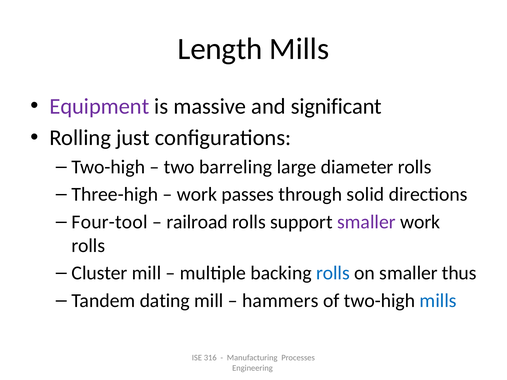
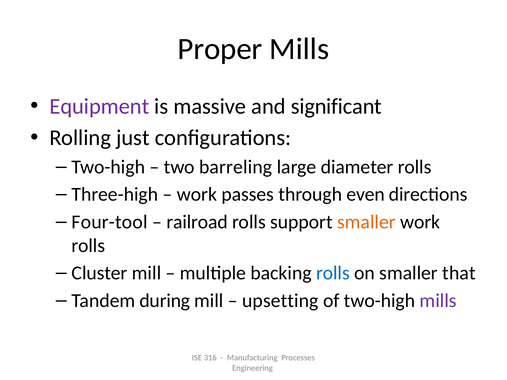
Length: Length -> Proper (220, 49)
solid: solid -> even (366, 195)
smaller colour: purple -> orange (366, 222)
thus: thus -> that (459, 273)
dating: dating -> during (165, 301)
hammers: hammers -> upsetting (280, 301)
mills colour: blue -> purple (438, 301)
